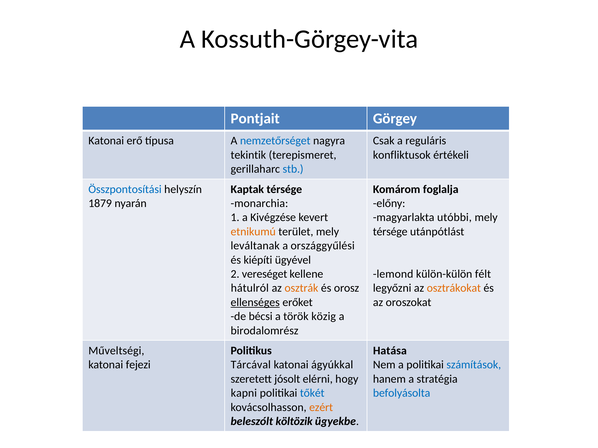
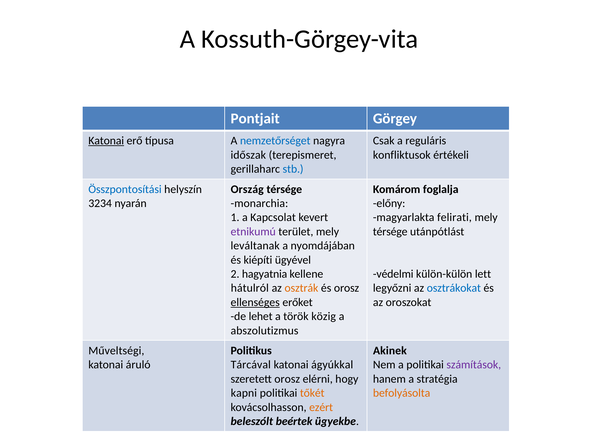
Katonai underline: none -> present (106, 141)
tekintik: tekintik -> időszak (248, 155)
Kaptak: Kaptak -> Ország (247, 189)
1879: 1879 -> 3234 (100, 204)
Kivégzése: Kivégzése -> Kapcsolat (273, 218)
utóbbi: utóbbi -> felirati (454, 218)
etnikumú colour: orange -> purple (253, 232)
országgyűlési: országgyűlési -> nyomdájában (323, 246)
vereséget: vereséget -> hagyatnia (265, 274)
lemond: lemond -> védelmi (393, 274)
félt: félt -> lett (483, 274)
osztrákokat colour: orange -> blue (454, 288)
bécsi: bécsi -> lehet (261, 317)
birodalomrész: birodalomrész -> abszolutizmus (265, 331)
Hatása: Hatása -> Akinek (390, 351)
fejezi: fejezi -> áruló (138, 365)
számítások colour: blue -> purple (474, 365)
szeretett jósolt: jósolt -> orosz (287, 379)
tőkét colour: blue -> orange (312, 394)
befolyásolta colour: blue -> orange (402, 394)
költözik: költözik -> beértek (294, 422)
